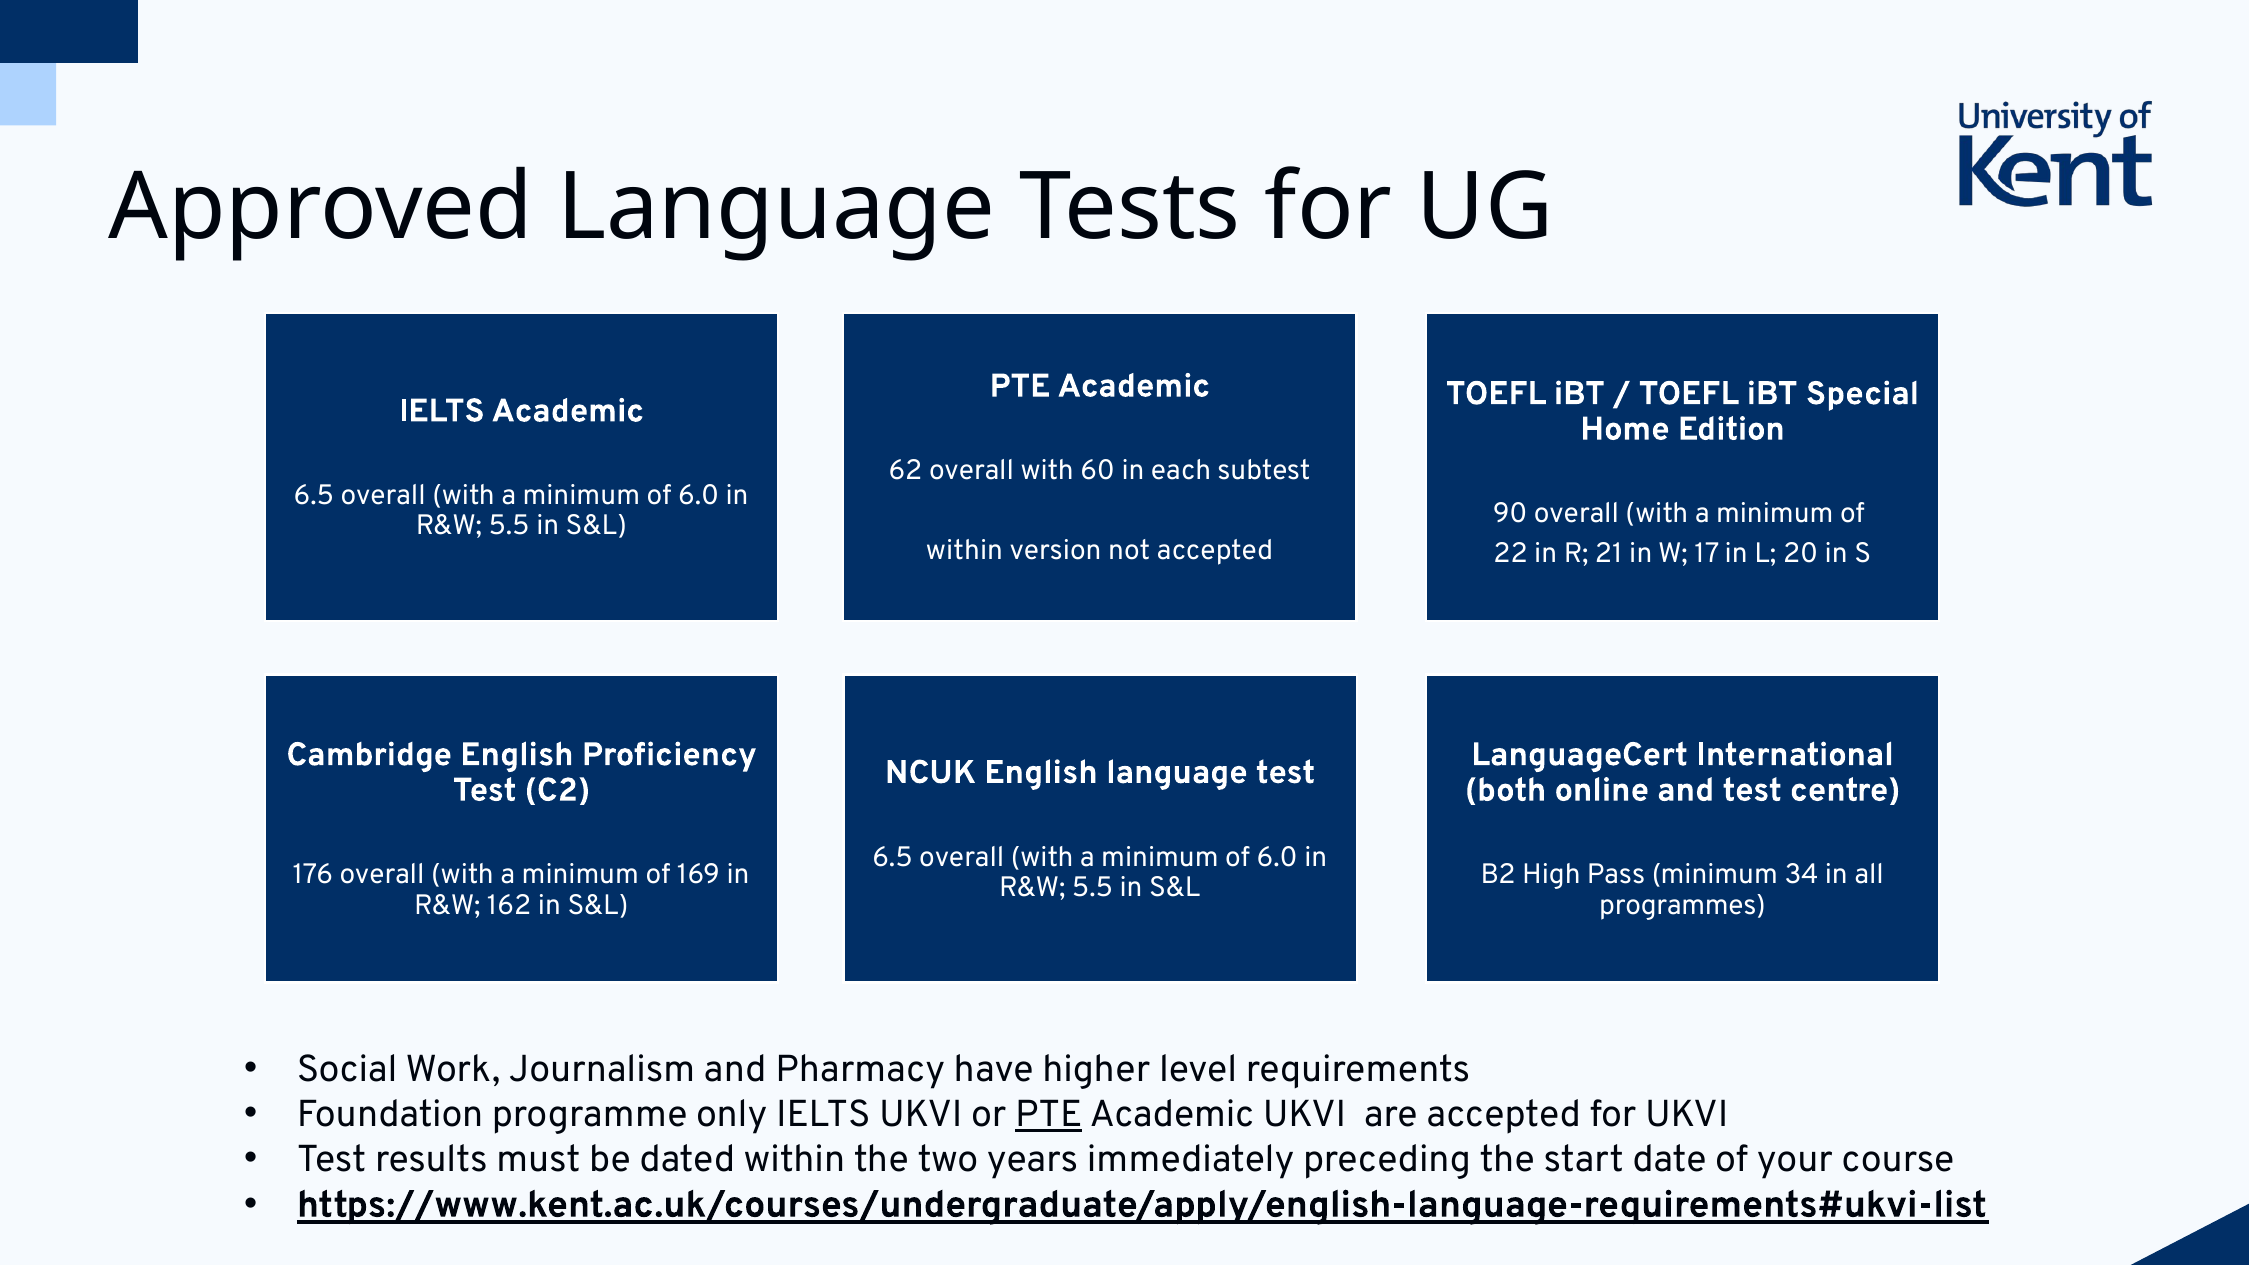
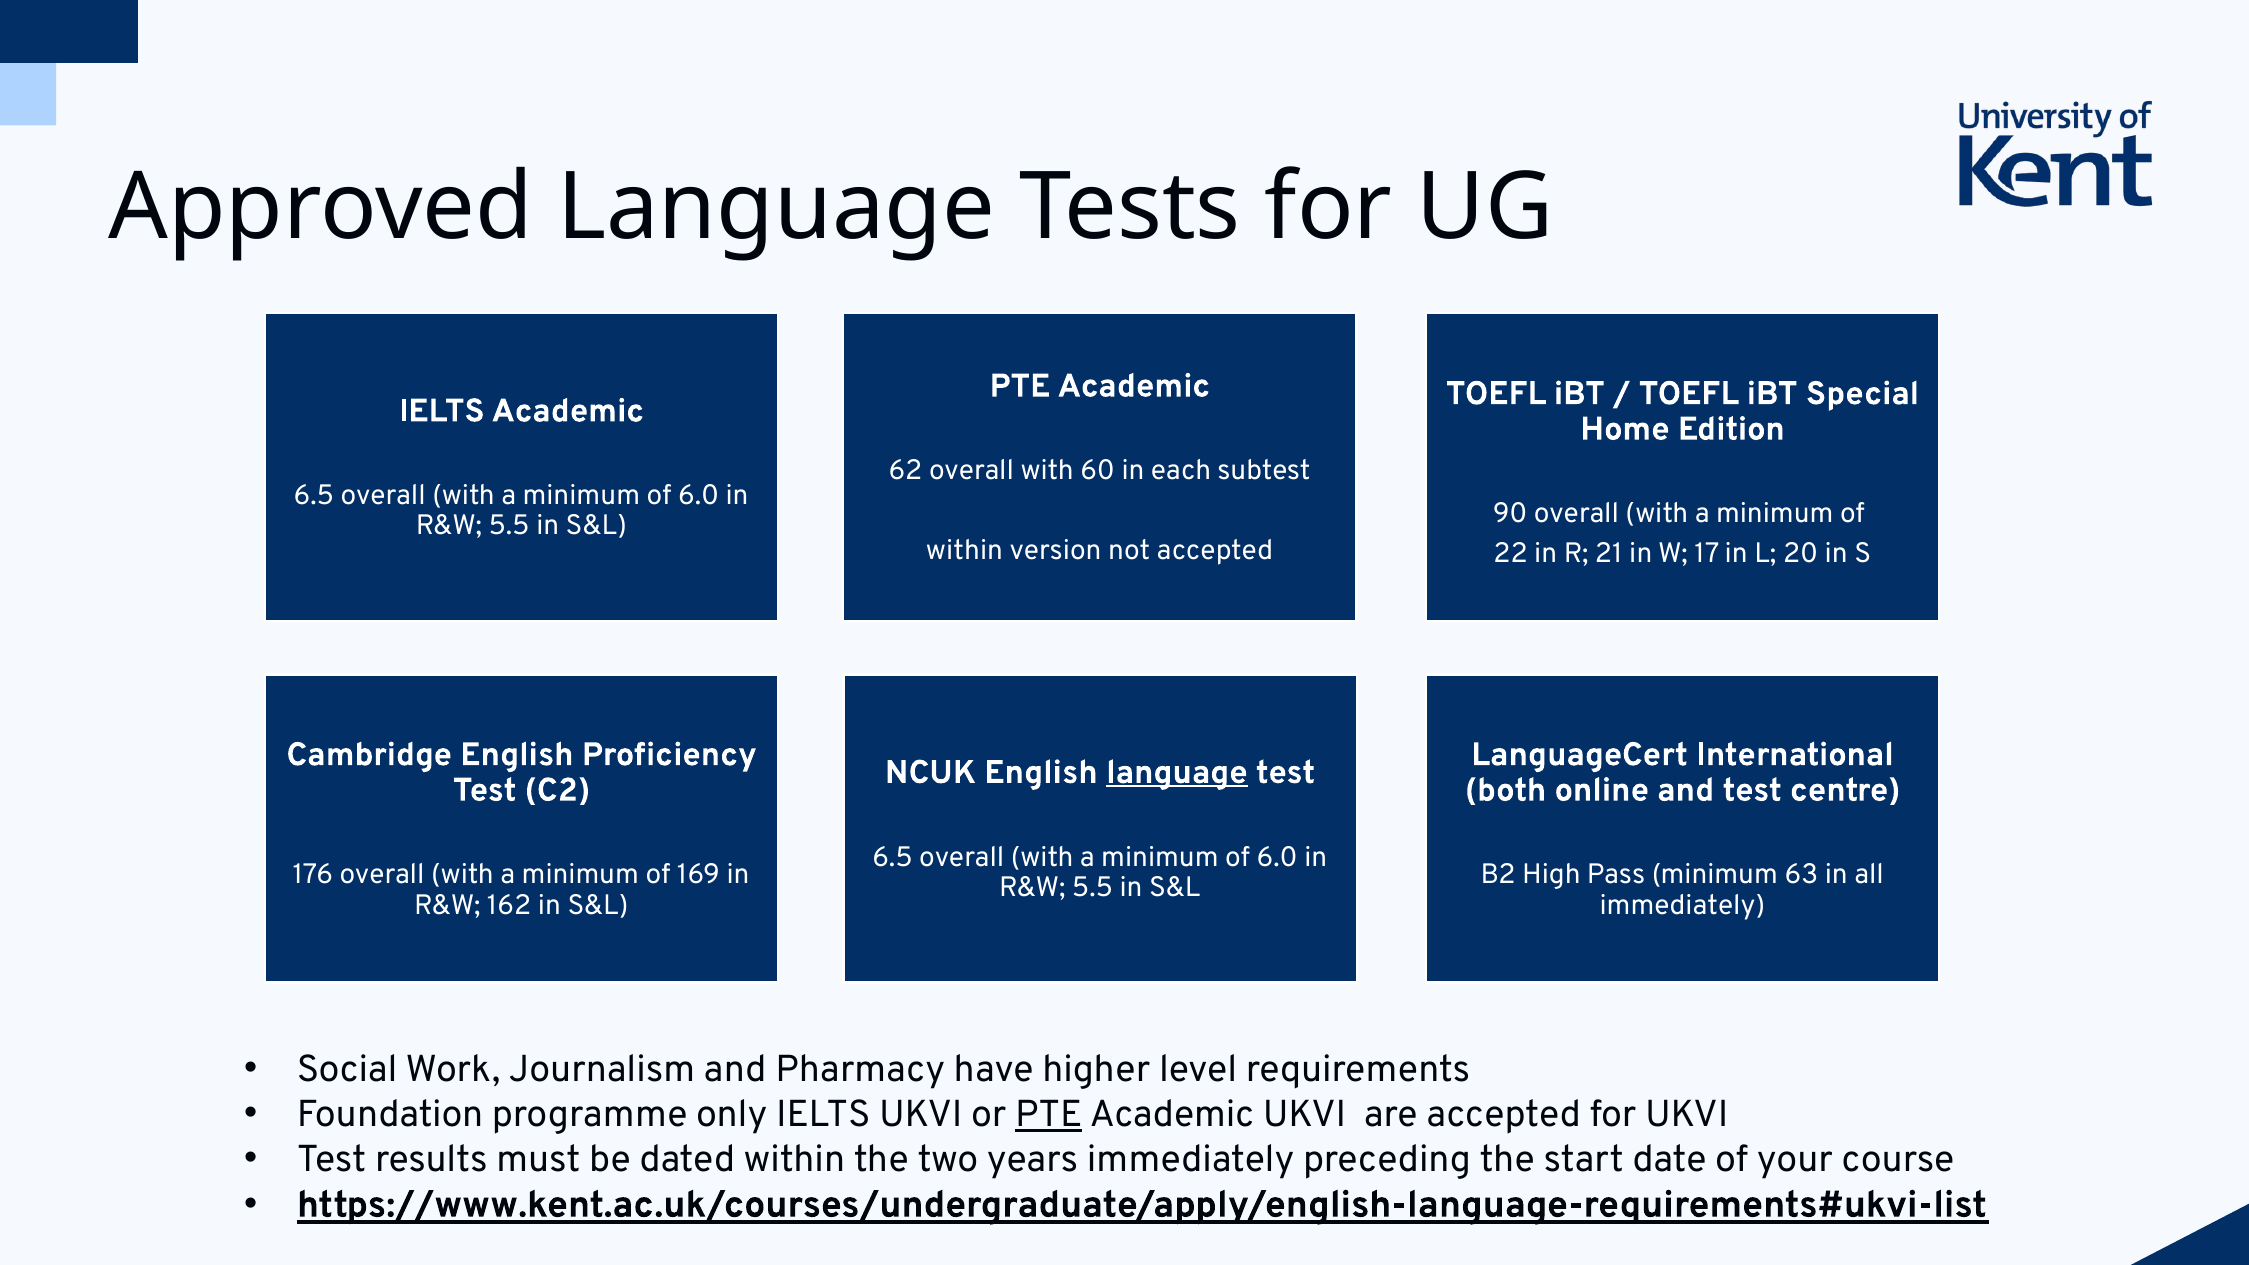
language underline: none -> present (1177, 772)
34: 34 -> 63 (1801, 875)
programmes: programmes -> immediately (1682, 905)
